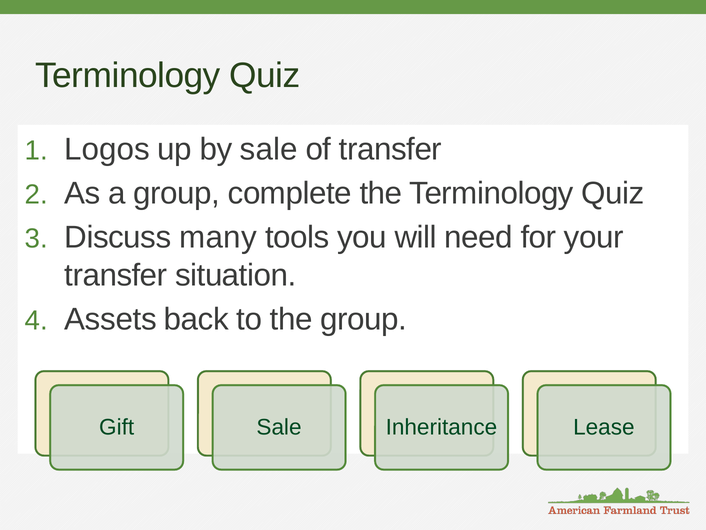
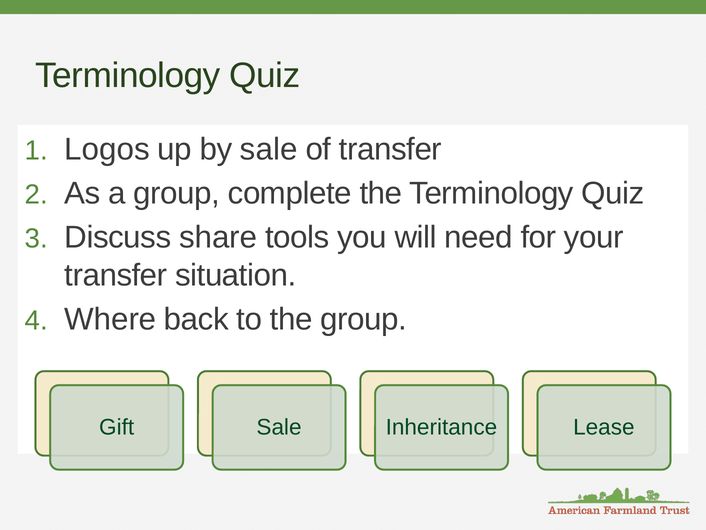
many: many -> share (218, 237)
Assets: Assets -> Where (110, 319)
